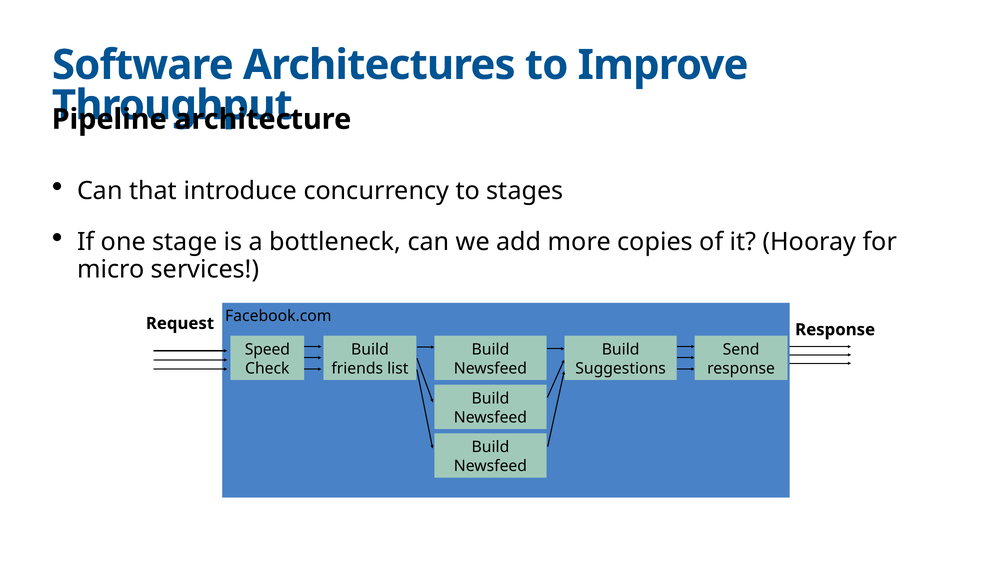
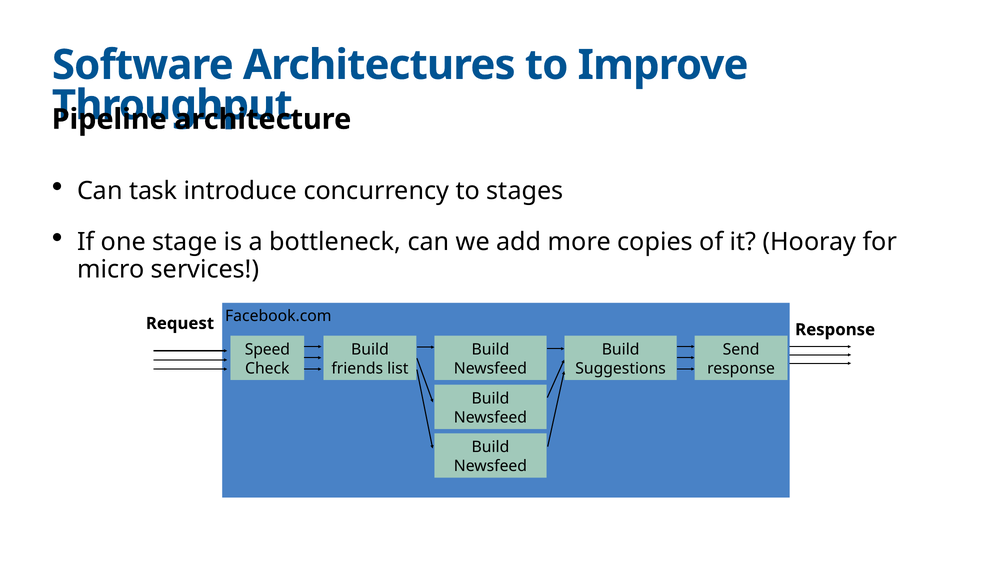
that: that -> task (153, 191)
